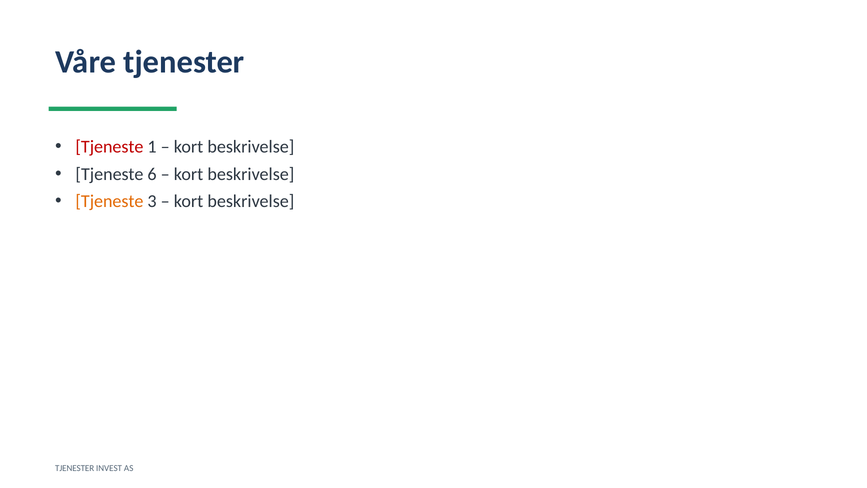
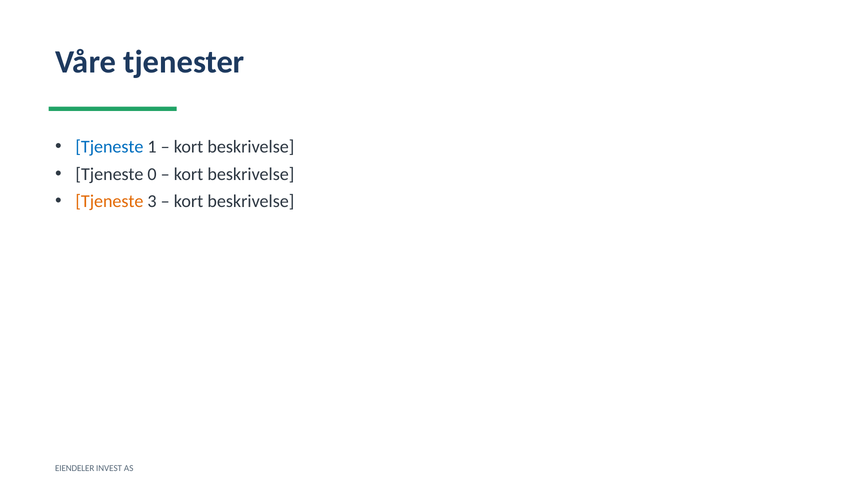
Tjeneste colour: red -> blue (109, 147)
6: 6 -> 0 (152, 174)
TJENESTER: TJENESTER -> EIENDELER (75, 468)
